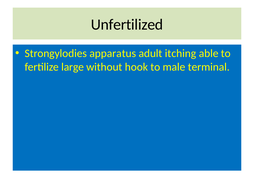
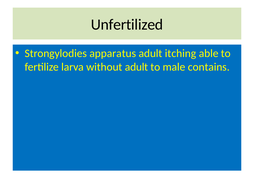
large: large -> larva (73, 67)
without hook: hook -> adult (137, 67)
terminal: terminal -> contains (209, 67)
